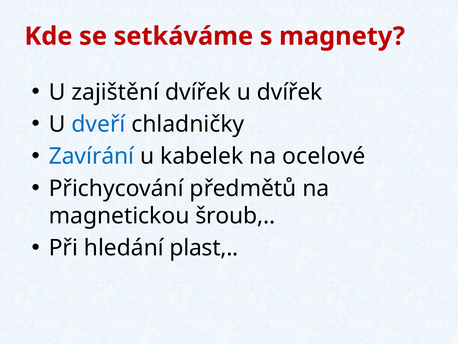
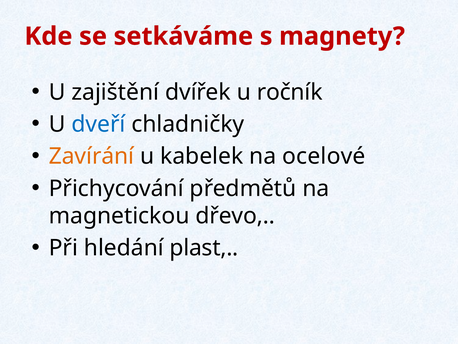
u dvířek: dvířek -> ročník (290, 92)
Zavírání colour: blue -> orange (91, 156)
šroub: šroub -> dřevo (235, 216)
